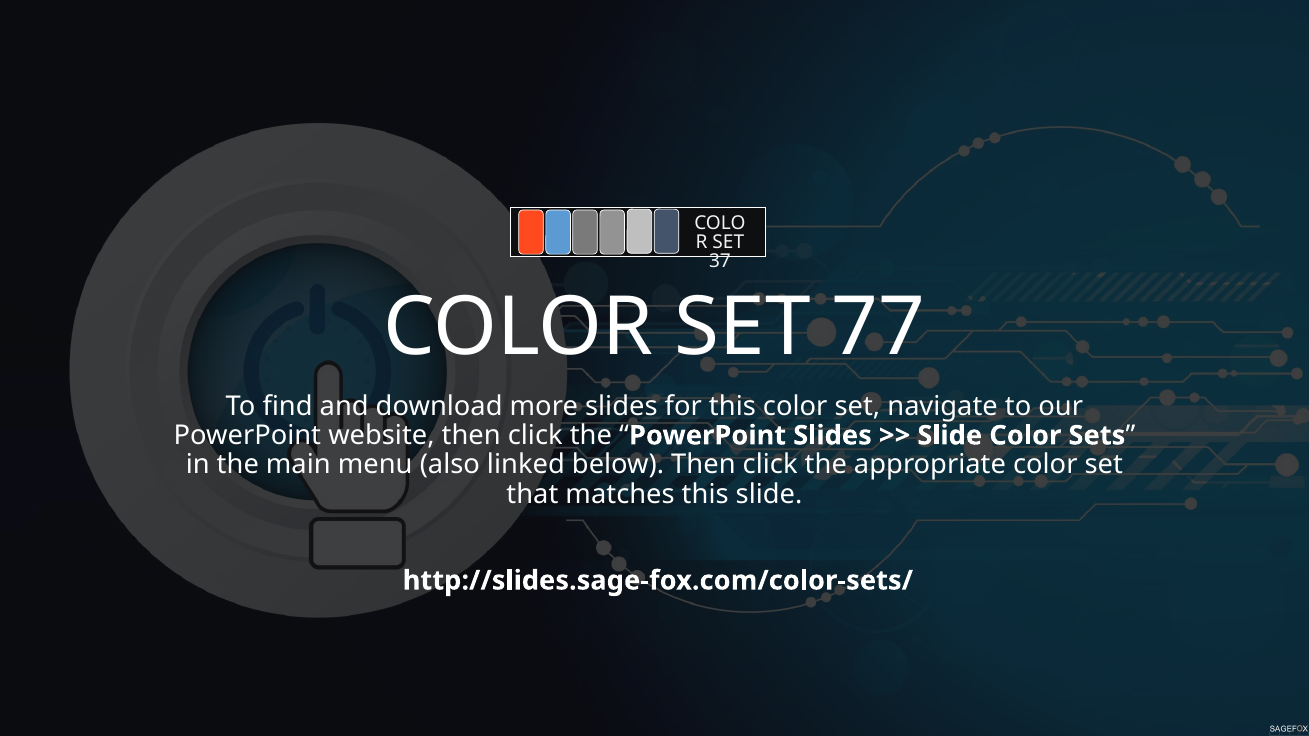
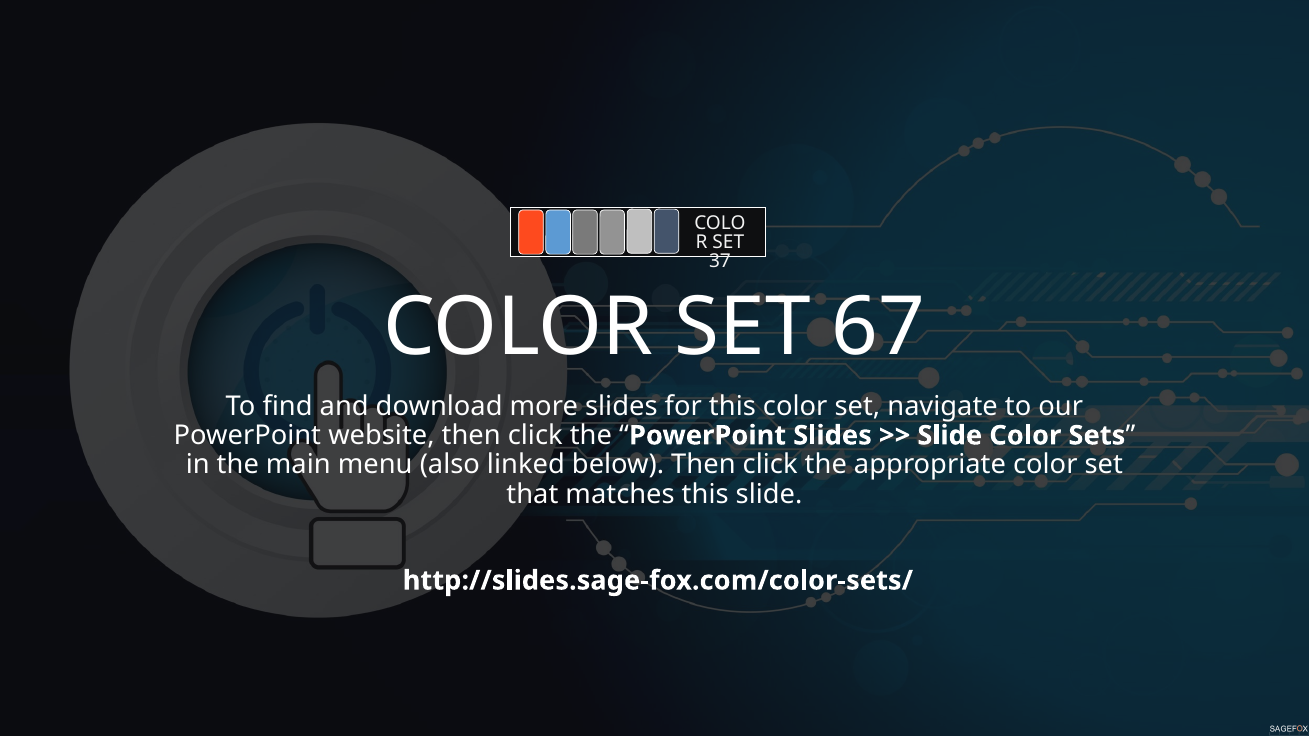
77: 77 -> 67 (879, 327)
